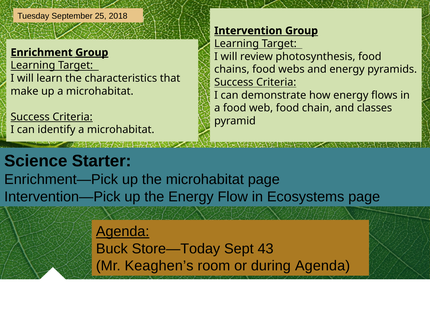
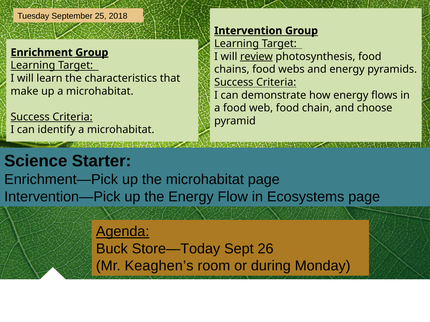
review underline: none -> present (256, 57)
classes: classes -> choose (375, 108)
43: 43 -> 26 (266, 249)
during Agenda: Agenda -> Monday (323, 266)
